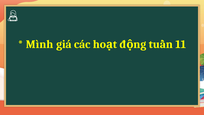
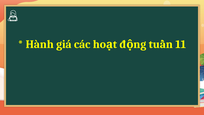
Mình: Mình -> Hành (40, 44)
